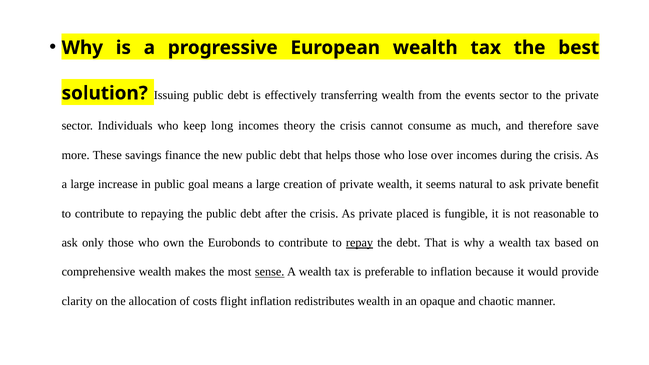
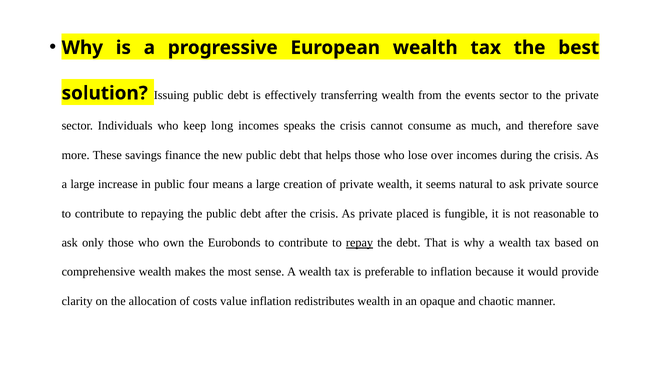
theory: theory -> speaks (300, 126)
goal: goal -> four (199, 184)
benefit: benefit -> source (582, 184)
sense underline: present -> none (270, 272)
flight: flight -> value (234, 301)
